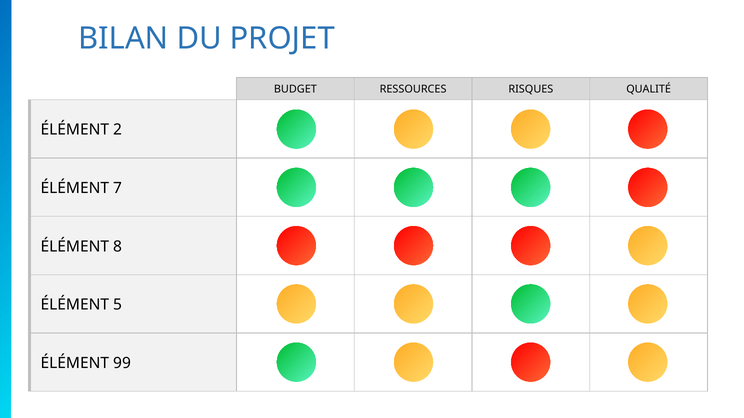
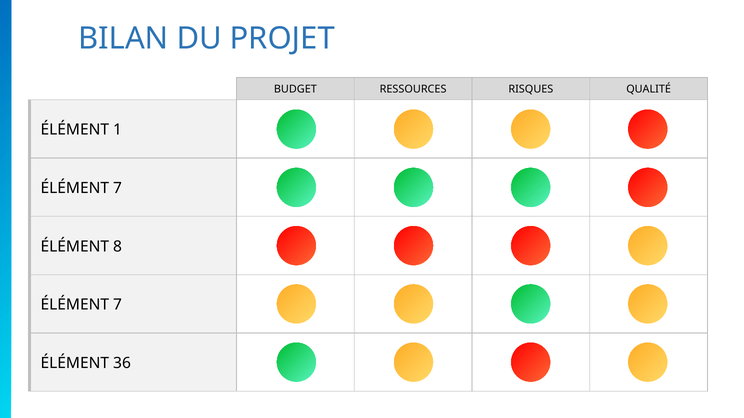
2: 2 -> 1 (118, 130)
5: 5 -> 7 (118, 305)
99: 99 -> 36 (122, 363)
